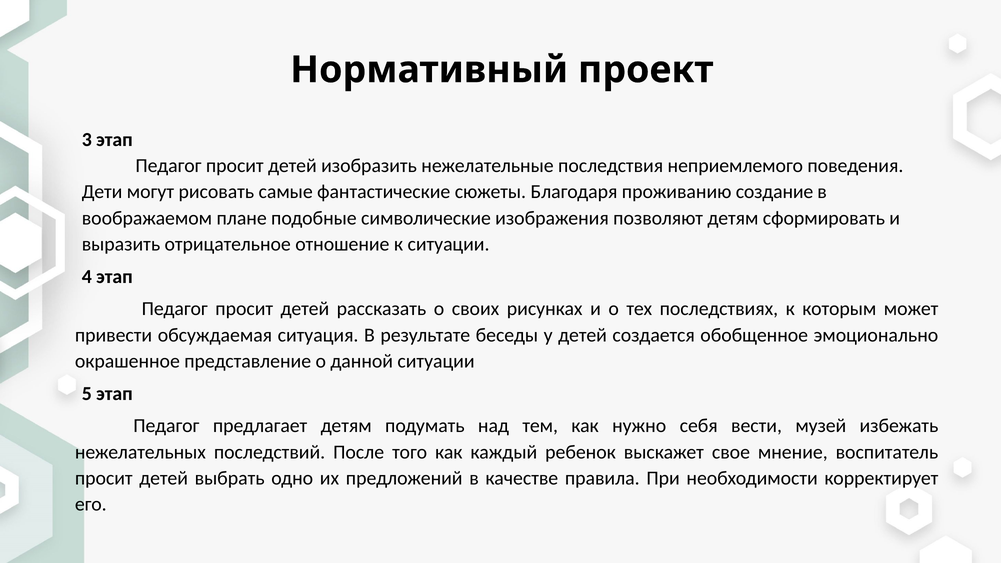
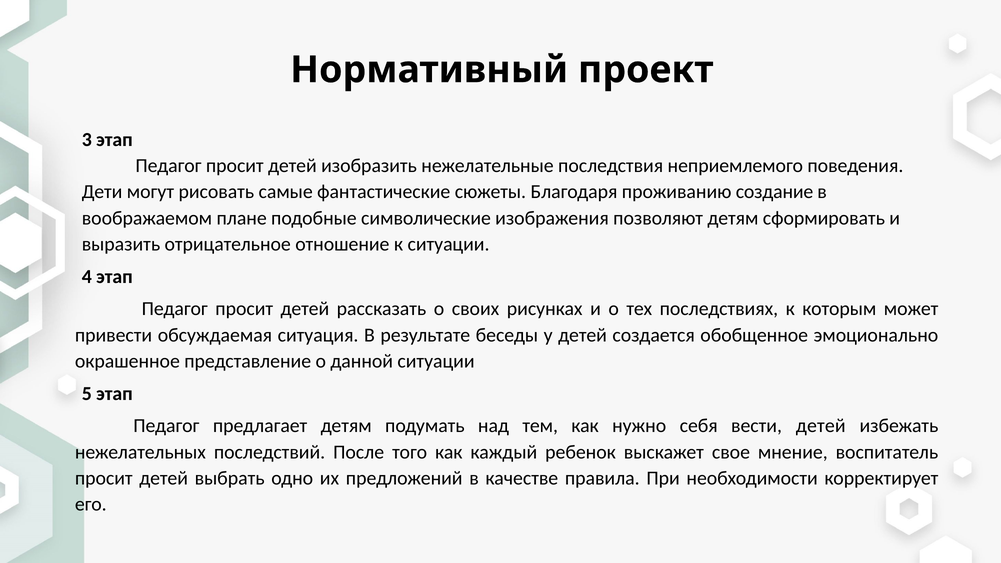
вести музей: музей -> детей (821, 426)
